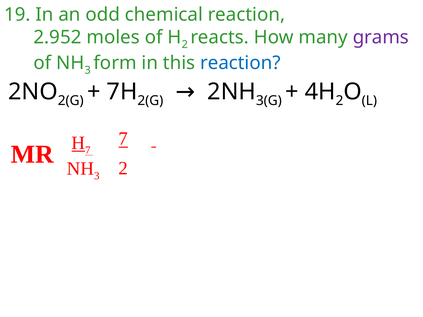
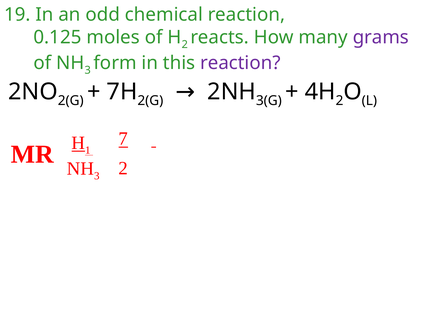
2.952: 2.952 -> 0.125 (57, 37)
reaction colour: blue -> purple (240, 63)
7: 7 -> 1 (88, 150)
